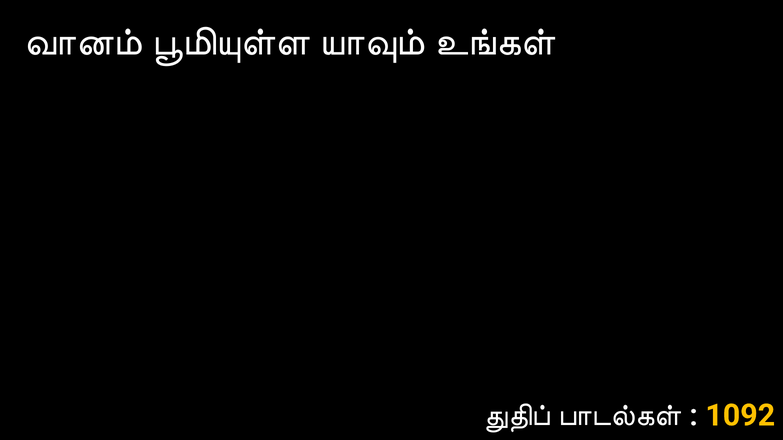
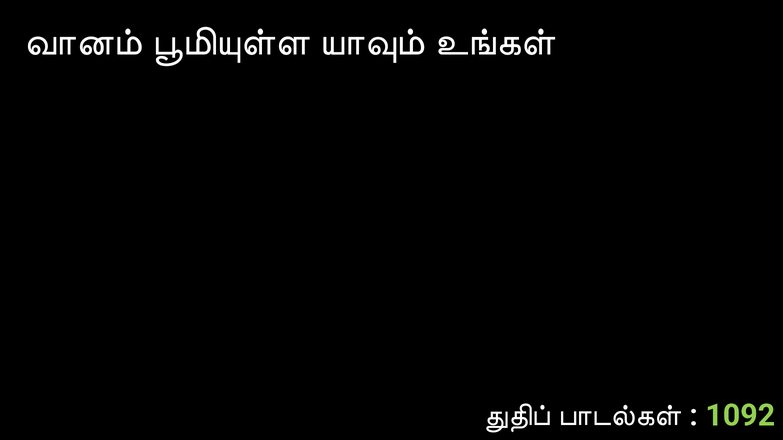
1092 colour: yellow -> light green (740, 416)
